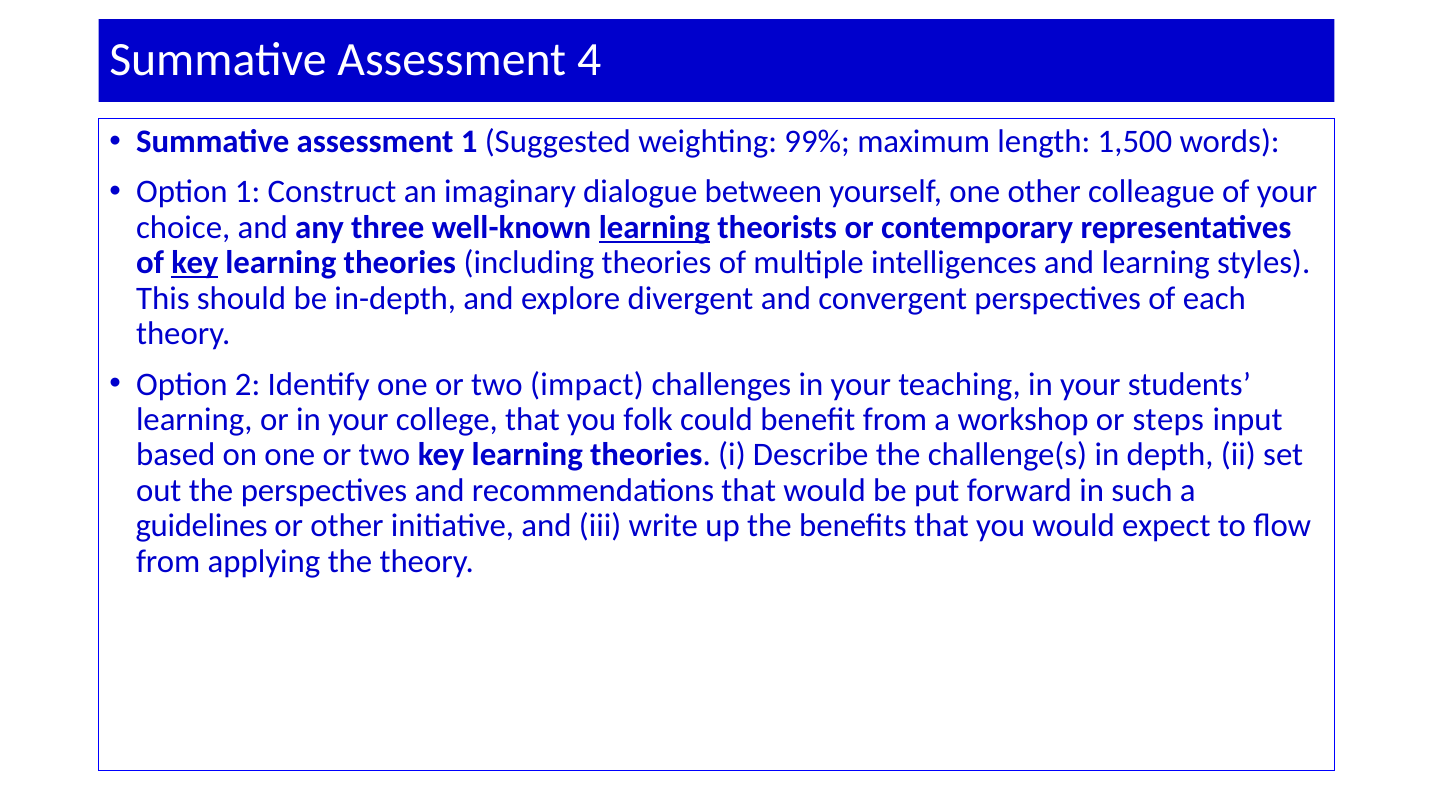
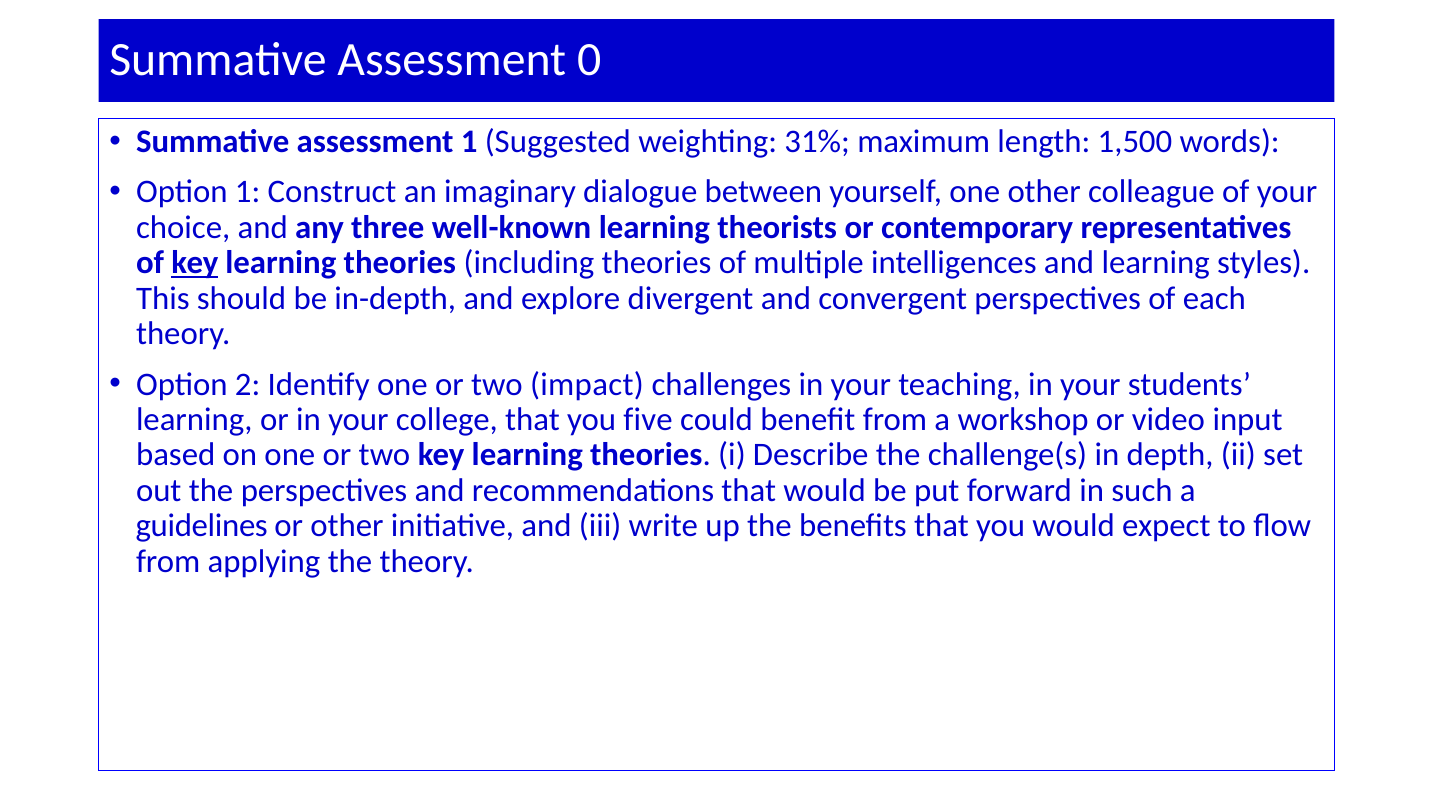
4: 4 -> 0 (589, 60)
99%: 99% -> 31% (817, 142)
learning underline: present -> none (654, 227)
folk: folk -> five (648, 420)
steps: steps -> video (1168, 420)
